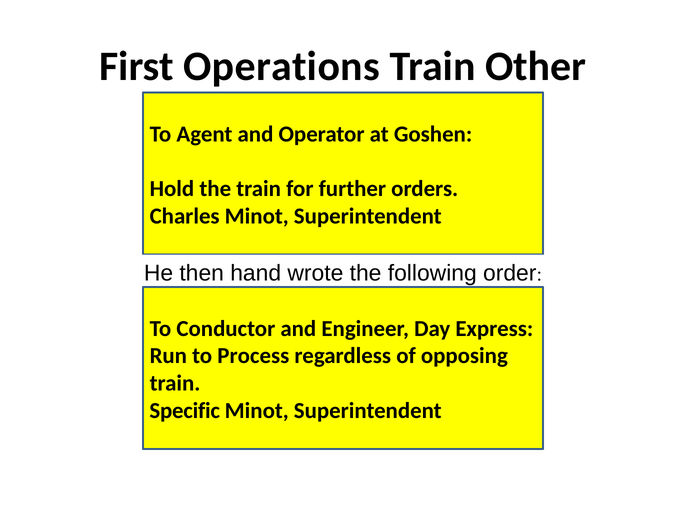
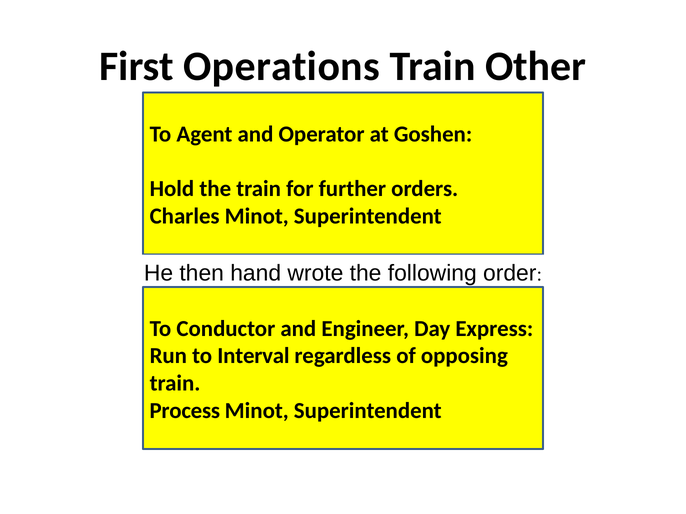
Process: Process -> Interval (253, 356)
Specific: Specific -> Process (185, 411)
